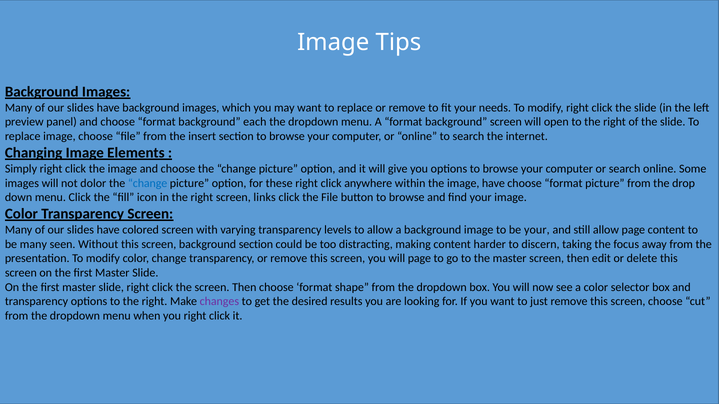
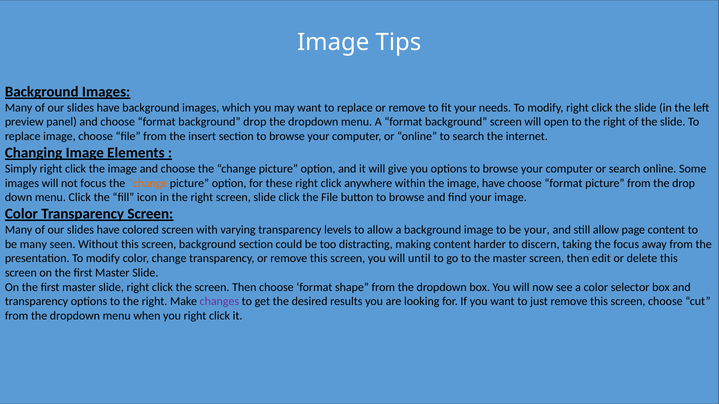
background each: each -> drop (255, 122)
not dolor: dolor -> focus (93, 183)
change colour: blue -> orange (148, 183)
screen links: links -> slide (265, 198)
will page: page -> until (419, 259)
